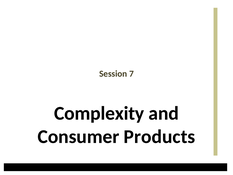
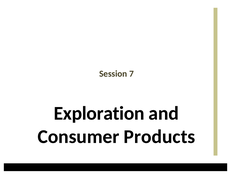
Complexity: Complexity -> Exploration (99, 113)
